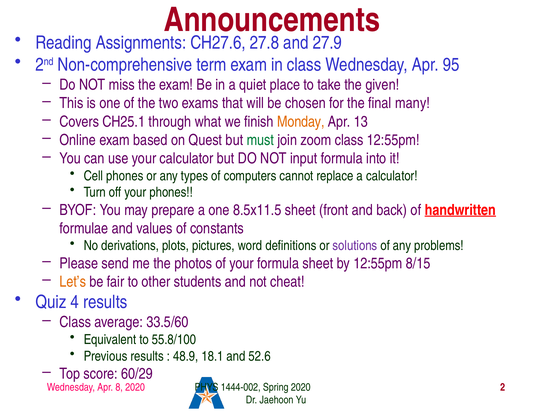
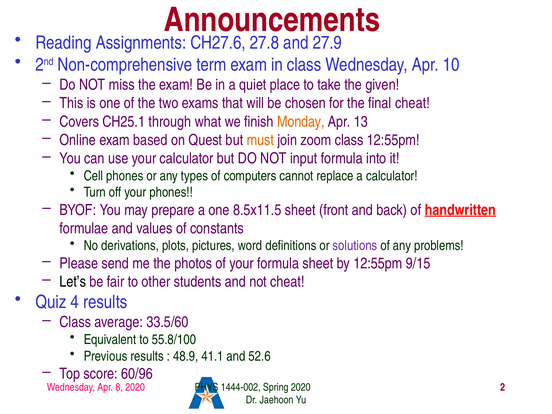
95: 95 -> 10 (451, 65)
final many: many -> cheat (413, 103)
must colour: green -> orange (260, 140)
8/15: 8/15 -> 9/15 (418, 263)
Let’s colour: orange -> black (73, 282)
18.1: 18.1 -> 41.1 (212, 356)
60/29: 60/29 -> 60/96 (137, 374)
